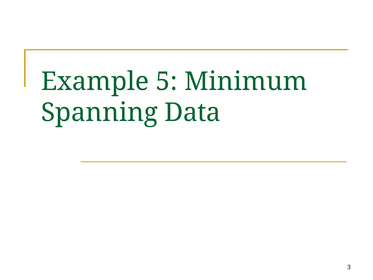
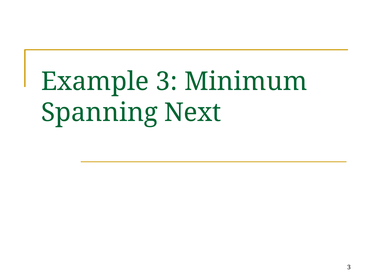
Example 5: 5 -> 3 (167, 81)
Data: Data -> Next (193, 112)
